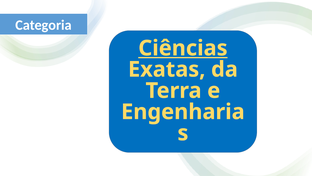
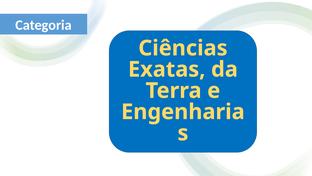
Ciências underline: present -> none (183, 48)
